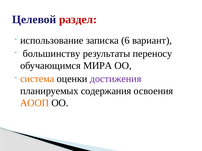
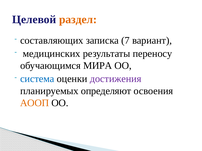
раздел colour: red -> orange (78, 19)
использование: использование -> составляющих (52, 40)
6: 6 -> 7 (125, 40)
большинству: большинству -> медицинских (52, 54)
система colour: orange -> blue (37, 79)
содержания: содержания -> определяют (106, 91)
